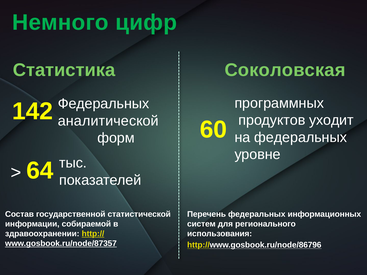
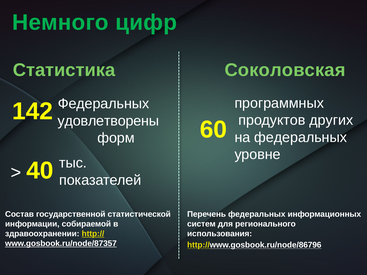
уходит: уходит -> других (331, 120)
аналитической: аналитической -> удовлетворены (108, 121)
64: 64 -> 40 (40, 171)
